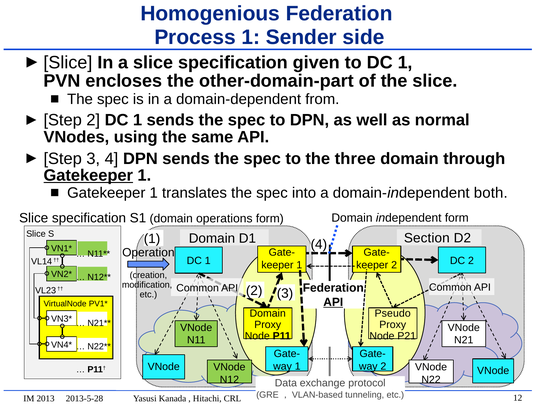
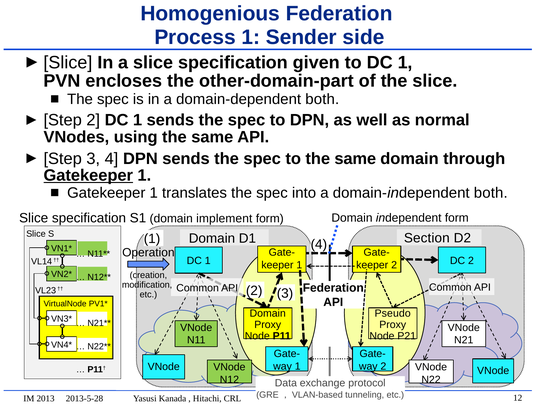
domain-dependent from: from -> both (322, 99)
to the three: three -> same (355, 159)
operations: operations -> implement (224, 219)
API underline: present -> none (333, 302)
